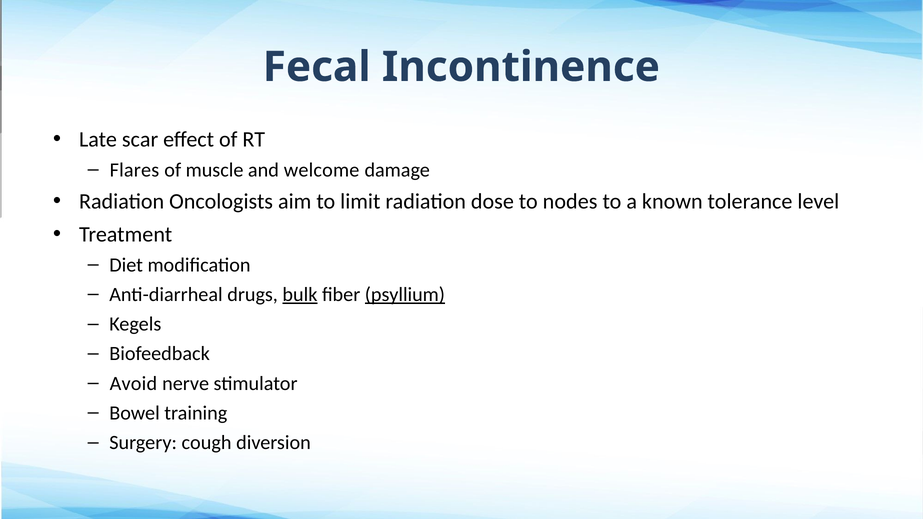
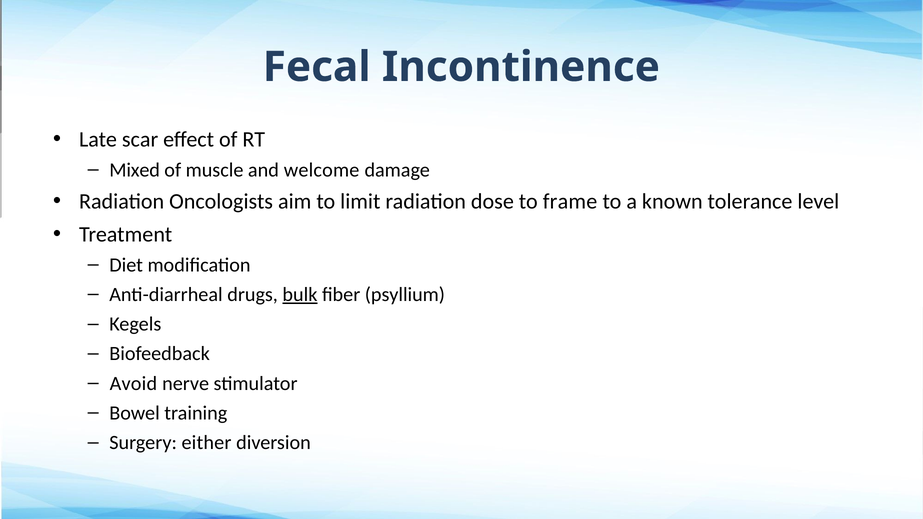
Flares: Flares -> Mixed (135, 170)
nodes: nodes -> frame (570, 202)
psyllium underline: present -> none (405, 295)
cough: cough -> either (206, 443)
